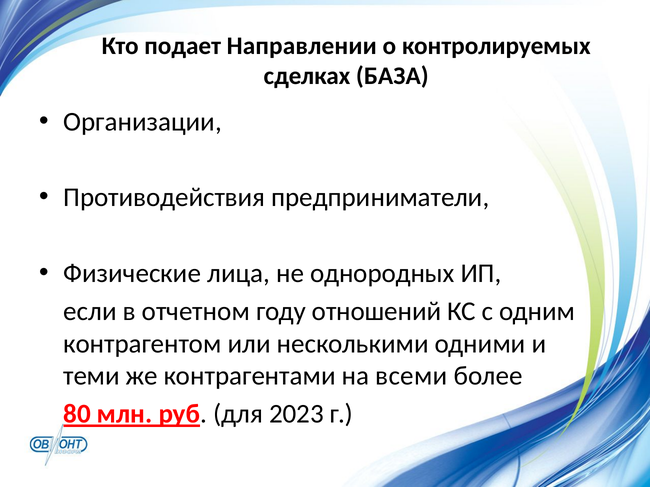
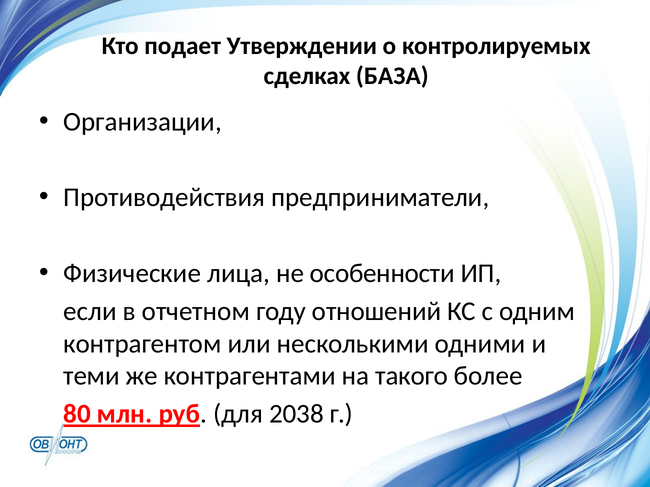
Направлении: Направлении -> Утверждении (302, 46)
однородных: однородных -> особенности (382, 274)
всеми: всеми -> такого (412, 376)
2023: 2023 -> 2038 (296, 414)
